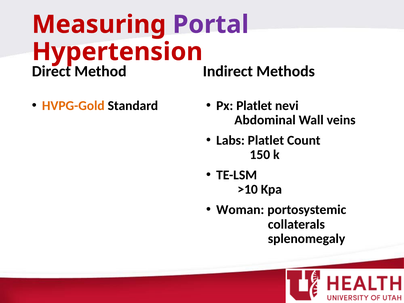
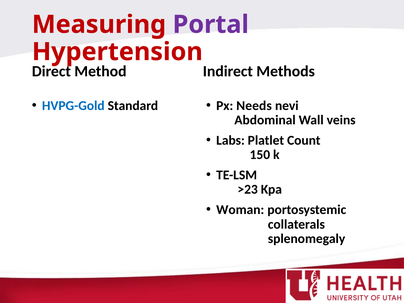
HVPG-Gold colour: orange -> blue (73, 106)
Px Platlet: Platlet -> Needs (254, 106)
>10: >10 -> >23 (248, 190)
